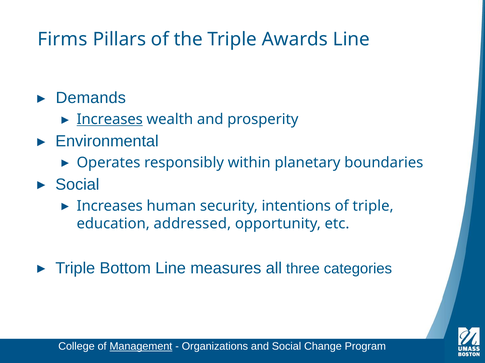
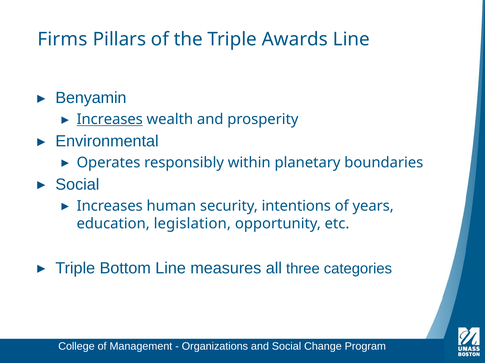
Demands: Demands -> Benyamin (91, 98)
of triple: triple -> years (373, 206)
addressed: addressed -> legislation (192, 224)
Management underline: present -> none (141, 347)
